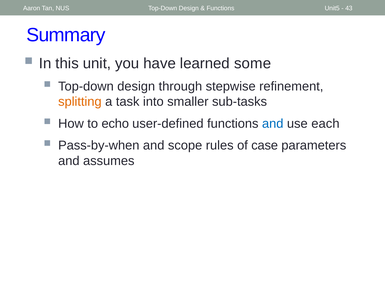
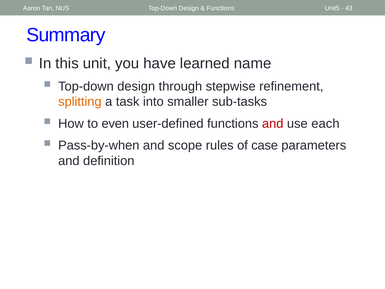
some: some -> name (253, 63)
echo: echo -> even (115, 123)
and colour: blue -> red (273, 123)
assumes: assumes -> definition (109, 161)
